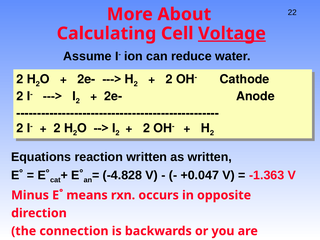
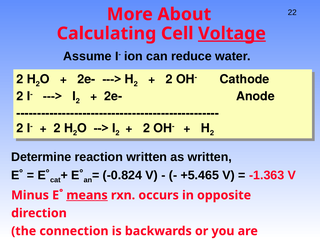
Equations: Equations -> Determine (41, 157)
-4.828: -4.828 -> -0.824 (122, 175)
+0.047: +0.047 -> +5.465 (200, 175)
means underline: none -> present (87, 195)
